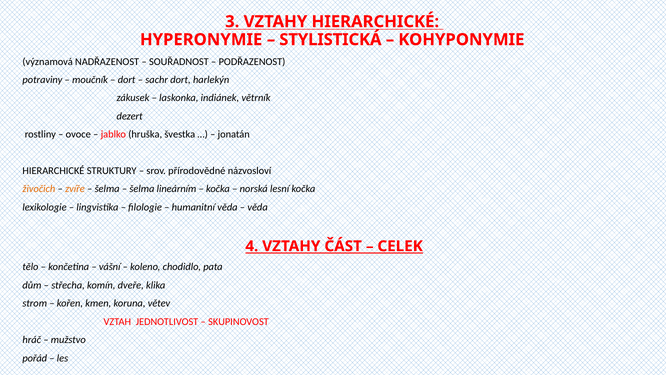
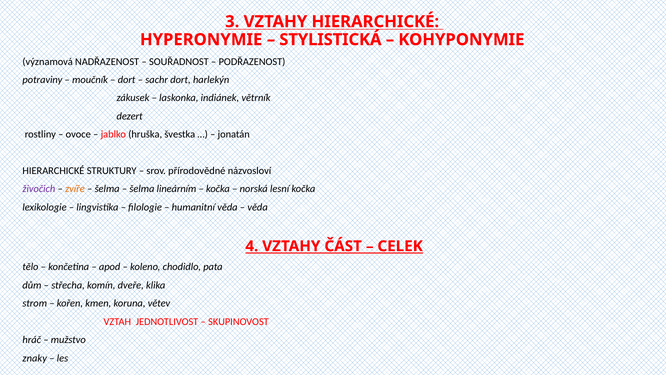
živočich colour: orange -> purple (39, 189)
vášní: vášní -> apod (110, 267)
pořád: pořád -> znaky (35, 358)
